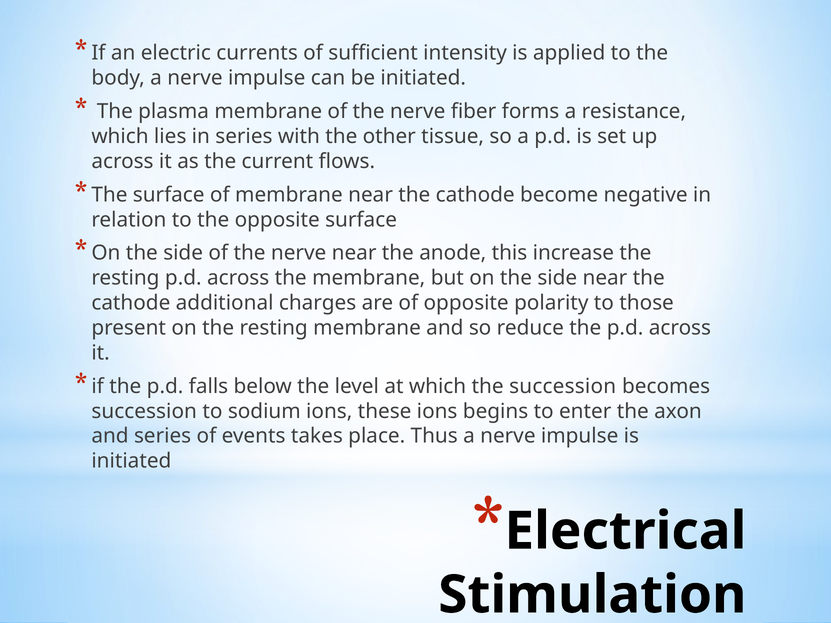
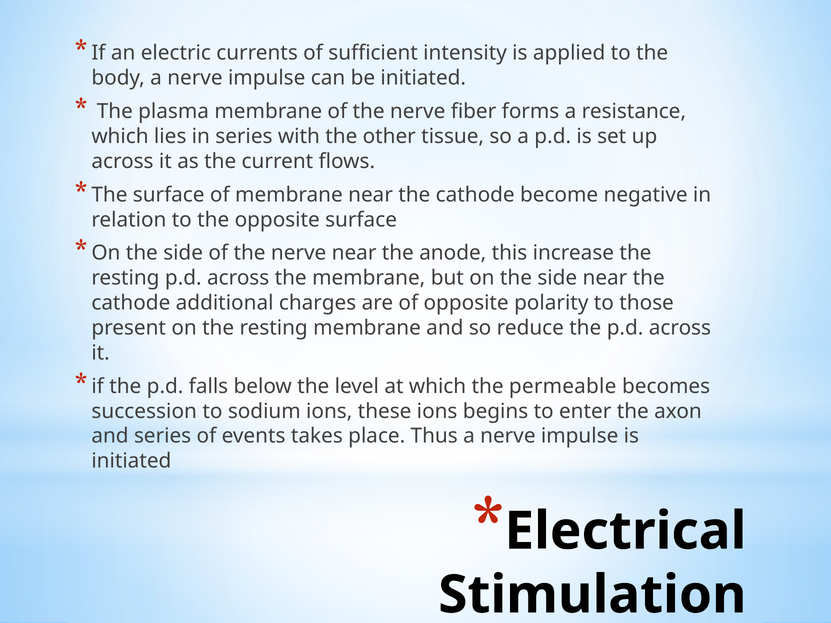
the succession: succession -> permeable (563, 386)
